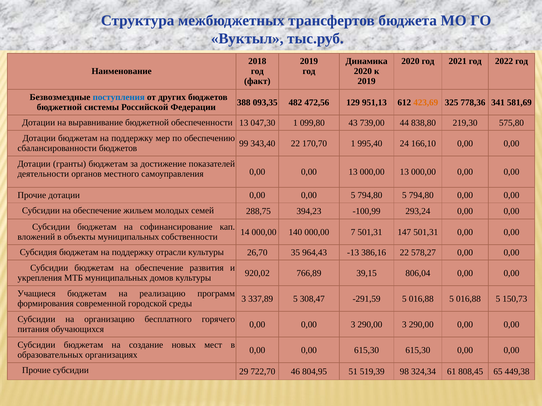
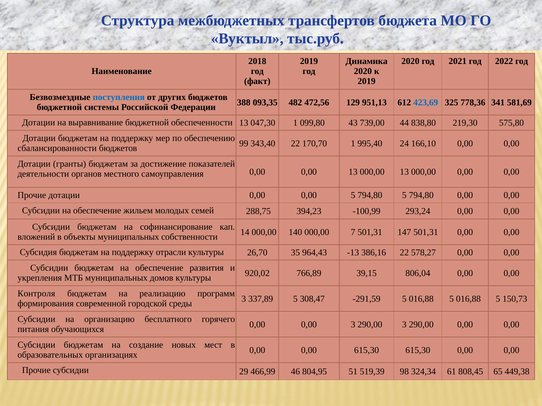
423,69 colour: orange -> blue (426, 103)
Учащиеся: Учащиеся -> Контроля (36, 294)
722,70: 722,70 -> 466,99 (263, 372)
